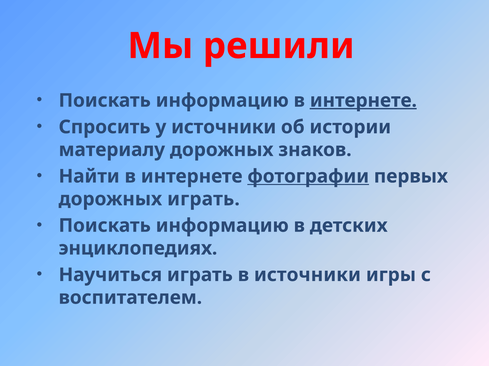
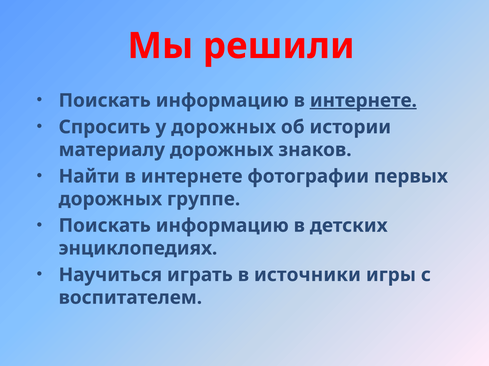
у источники: источники -> дорожных (224, 127)
фотографии underline: present -> none (308, 177)
дорожных играть: играть -> группе (204, 199)
